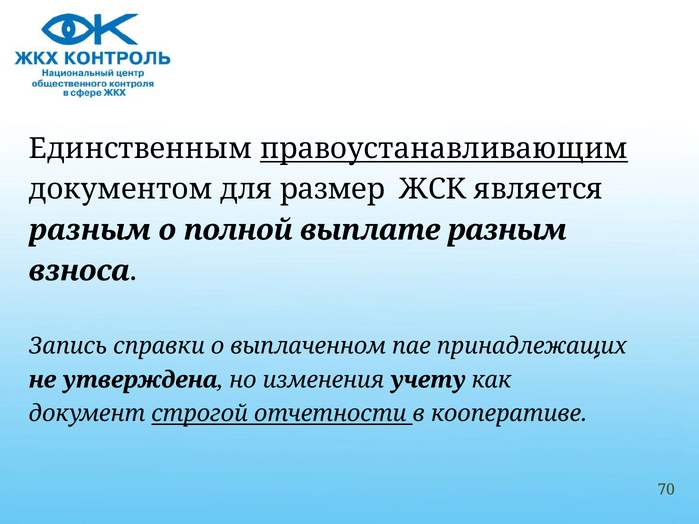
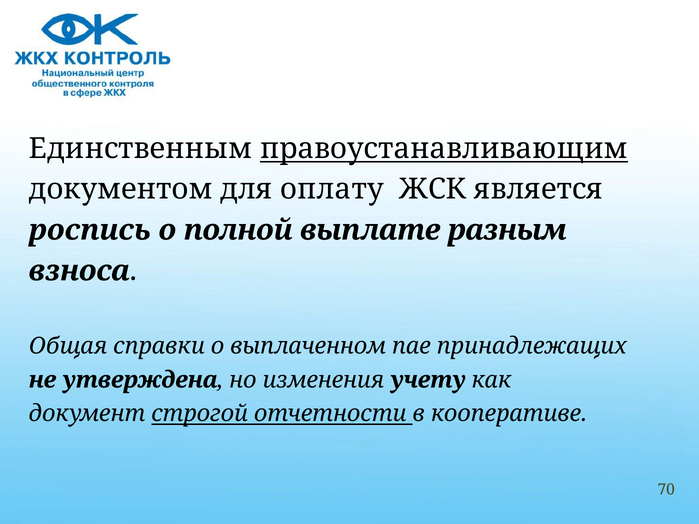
размер: размер -> оплату (332, 189)
разным: разным -> роспись (90, 230)
Запись: Запись -> Общая (68, 346)
